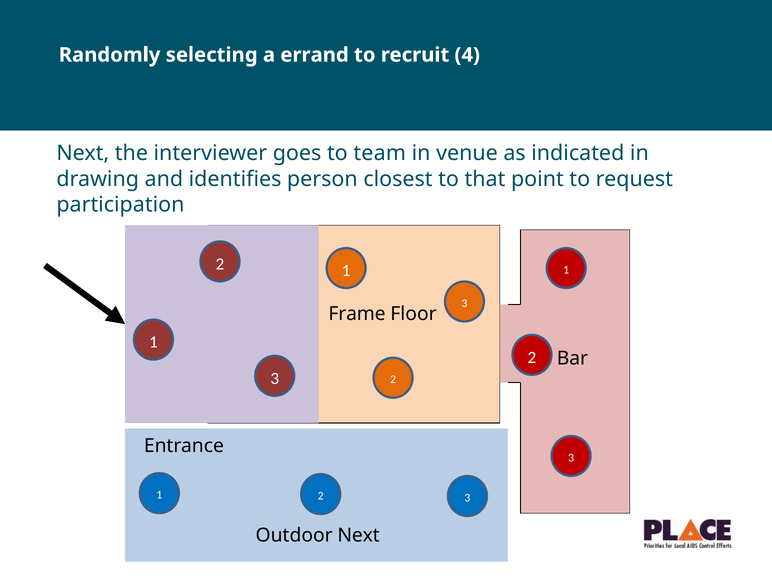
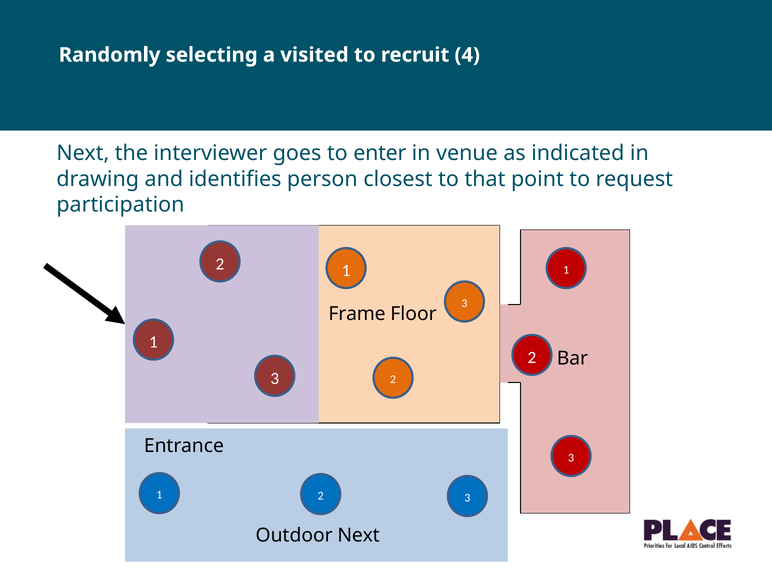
errand: errand -> visited (314, 55)
team: team -> enter (380, 153)
